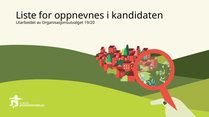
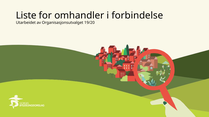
oppnevnes: oppnevnes -> omhandler (79, 15)
kandidaten: kandidaten -> forbindelse (137, 15)
